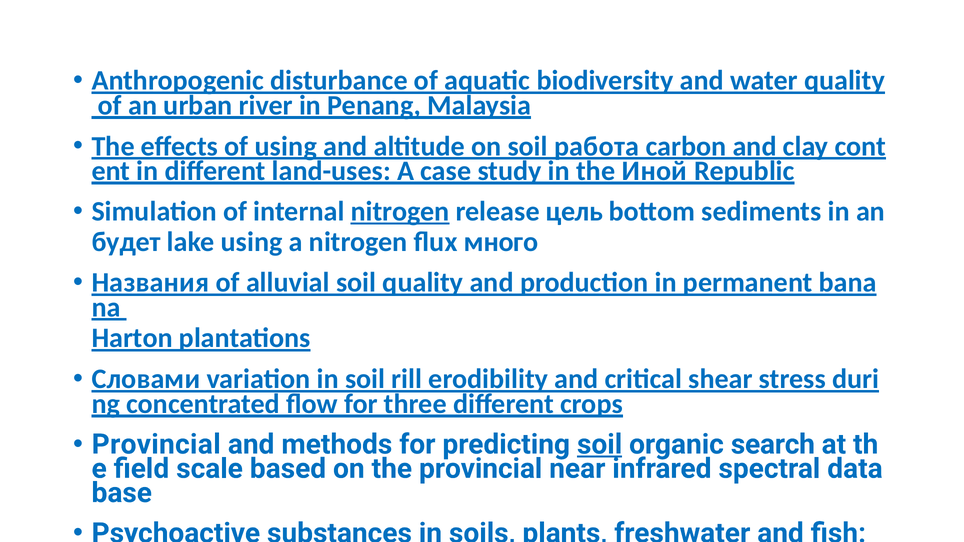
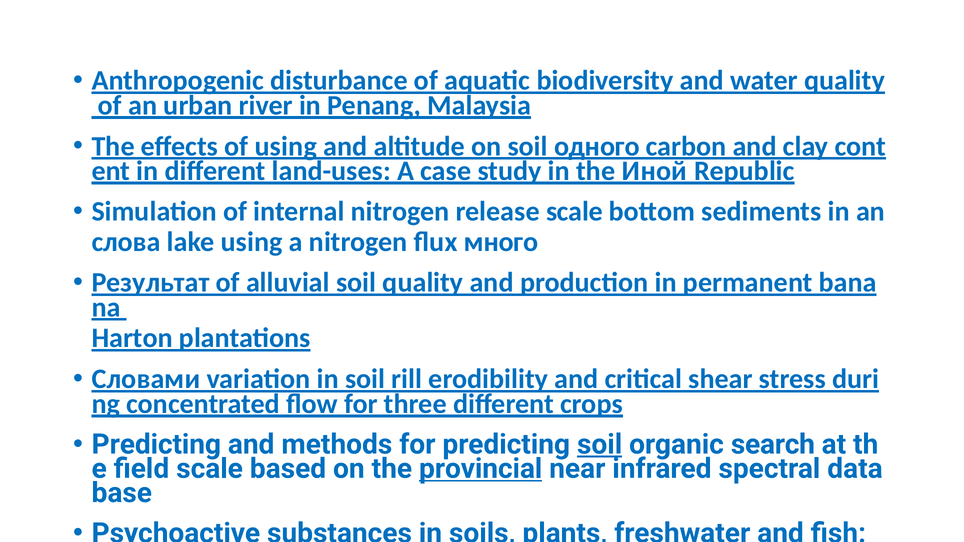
работа: работа -> одного (597, 146)
nitrogen underline: present -> none (400, 212)
release цель: цель -> scale (574, 212)
будет: будет -> слова (126, 242)
Названия: Названия -> Результат (151, 283)
Provincial: Provincial -> Predicting (156, 445)
provincial underline: none -> present (481, 469)
